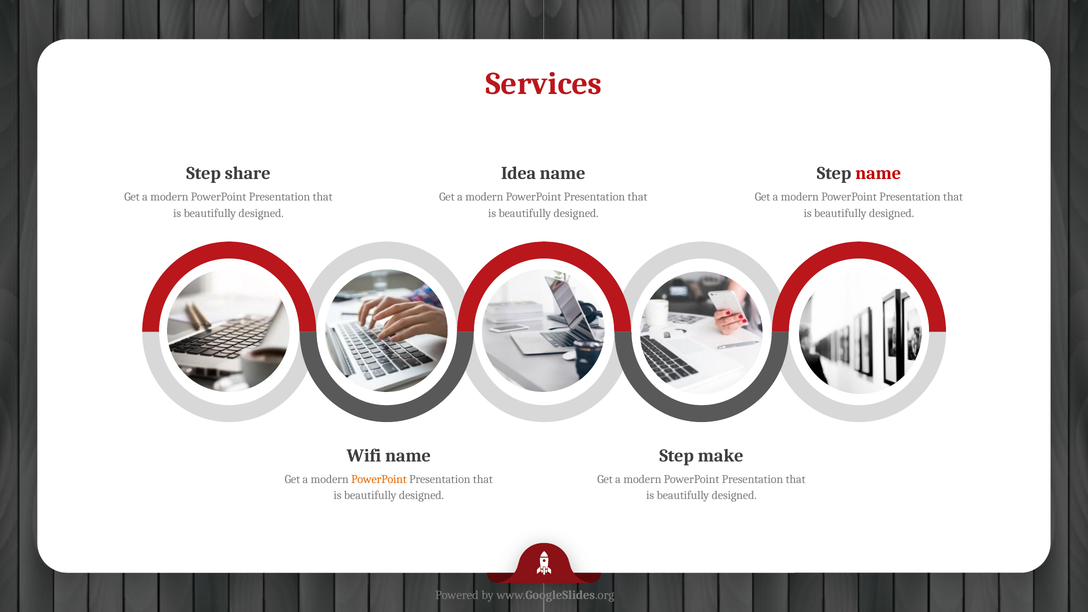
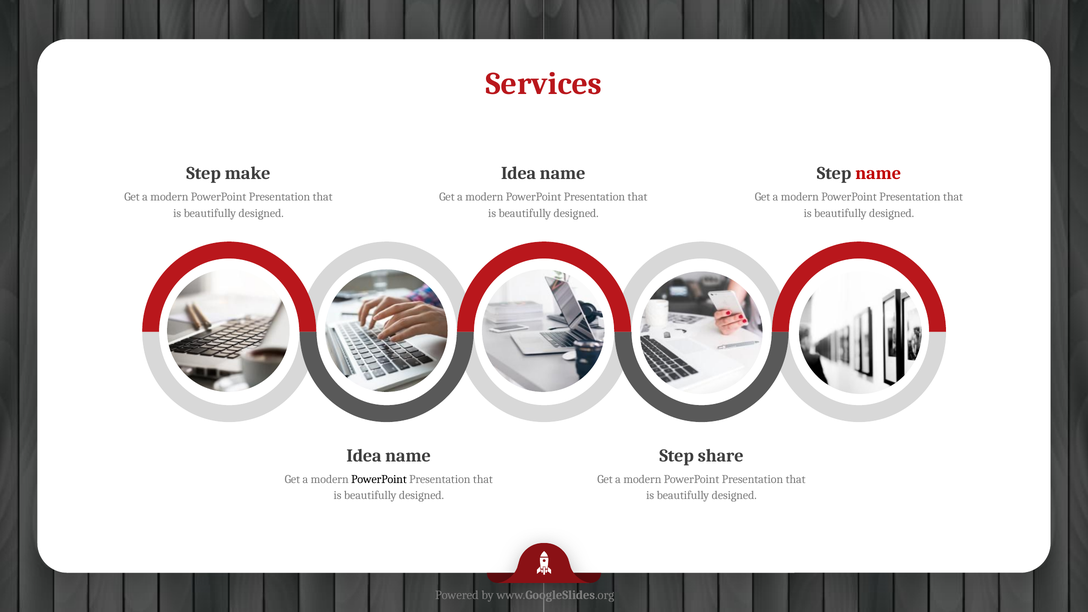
share: share -> make (248, 174)
Wifi: Wifi -> Idea (364, 456)
make: make -> share (721, 456)
PowerPoint colour: orange -> black (379, 479)
